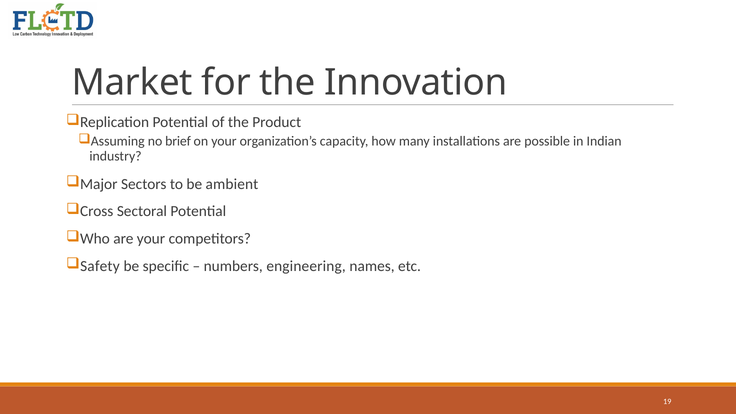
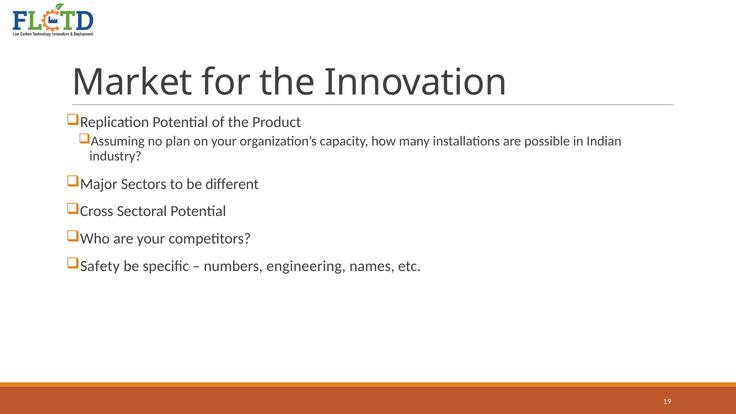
brief: brief -> plan (178, 141)
ambient: ambient -> different (232, 184)
